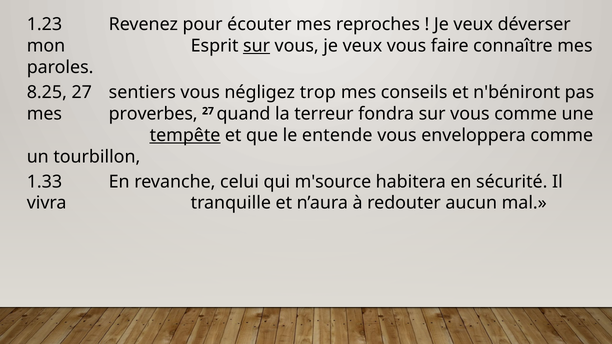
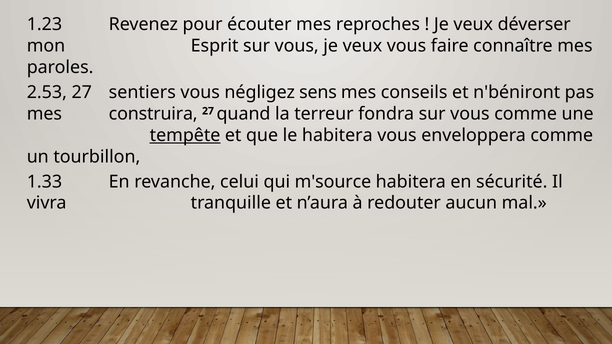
sur underline: present -> none (257, 46)
8.25: 8.25 -> 2.53 (47, 93)
trop: trop -> sens (318, 93)
proverbes: proverbes -> construira (153, 114)
le entende: entende -> habitera (337, 135)
